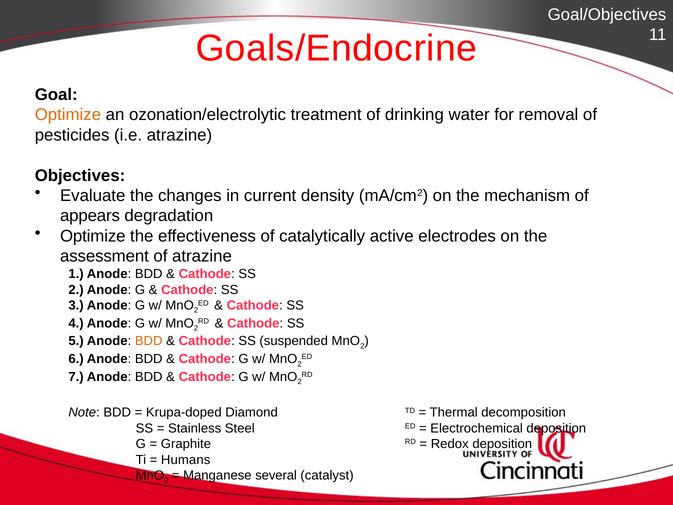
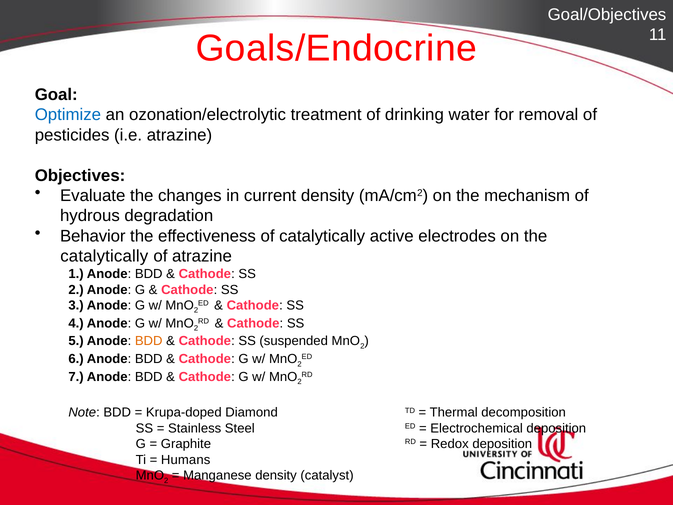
Optimize colour: orange -> blue (68, 115)
appears: appears -> hydrous (90, 216)
Optimize: Optimize -> Behavior (93, 236)
assessment: assessment -> catalytically (104, 256)
Manganese several: several -> density (276, 475)
